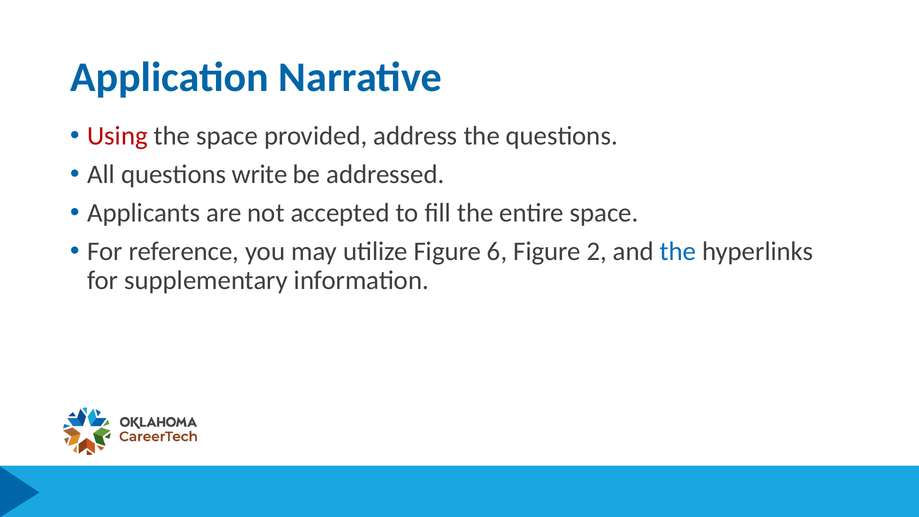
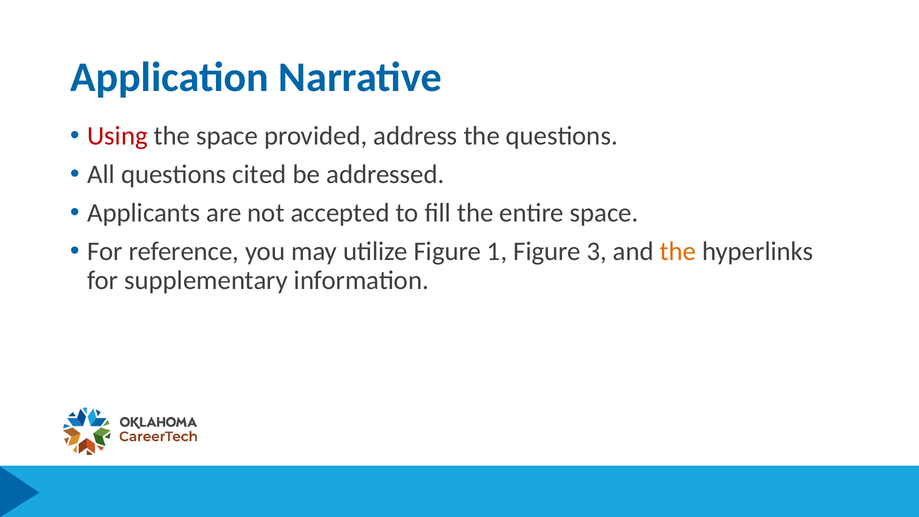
write: write -> cited (259, 174)
6: 6 -> 1 (497, 251)
2: 2 -> 3 (597, 251)
the colour: blue -> orange (678, 251)
